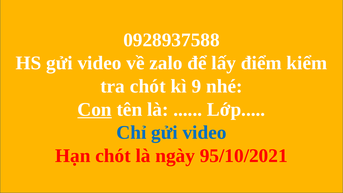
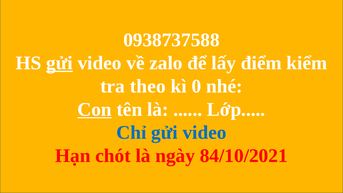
0928937588: 0928937588 -> 0938737588 (171, 40)
gửi underline: none -> present (59, 63)
tra chót: chót -> theo (148, 86)
9: 9 -> 0 (196, 86)
95/10/2021: 95/10/2021 -> 84/10/2021 (244, 156)
